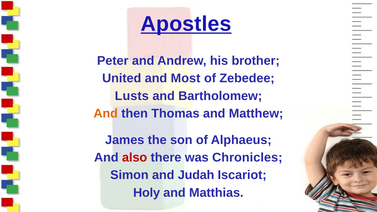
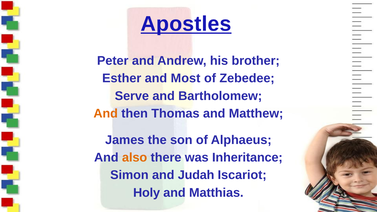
United: United -> Esther (122, 78)
Lusts: Lusts -> Serve (132, 96)
also colour: red -> orange (135, 158)
Chronicles: Chronicles -> Inheritance (247, 158)
